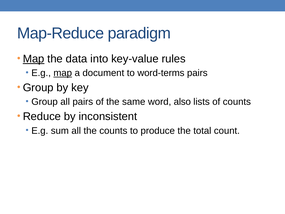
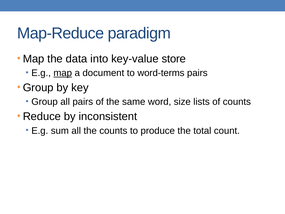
Map underline: present -> none (34, 59)
rules: rules -> store (174, 59)
also: also -> size (182, 102)
